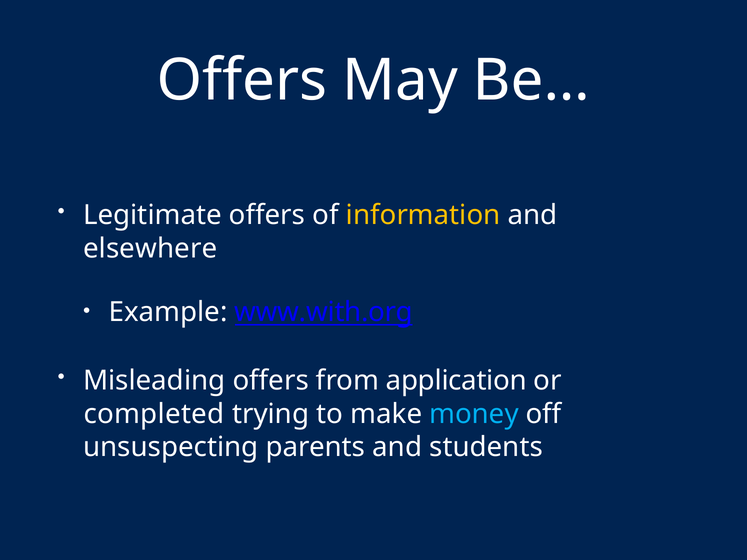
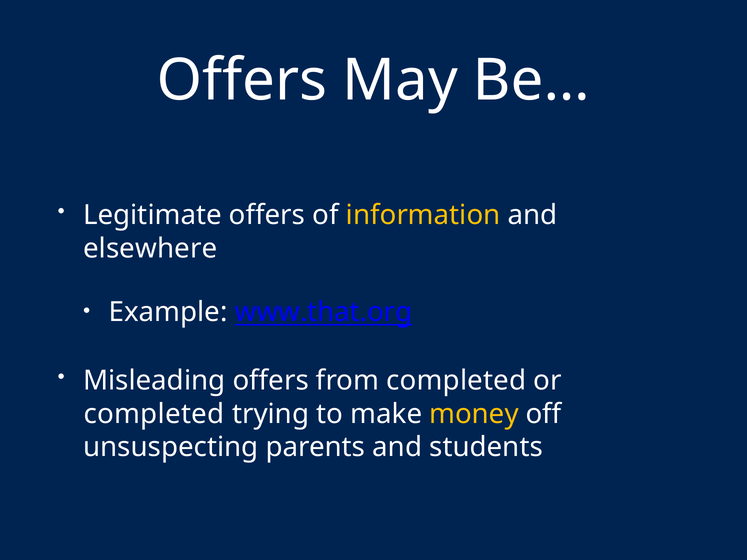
www.with.org: www.with.org -> www.that.org (324, 312)
from application: application -> completed (456, 381)
money colour: light blue -> yellow (474, 414)
